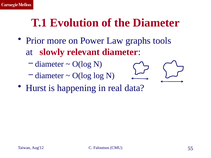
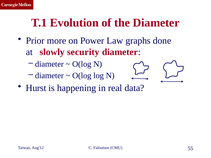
tools: tools -> done (162, 41)
relevant: relevant -> security (83, 52)
